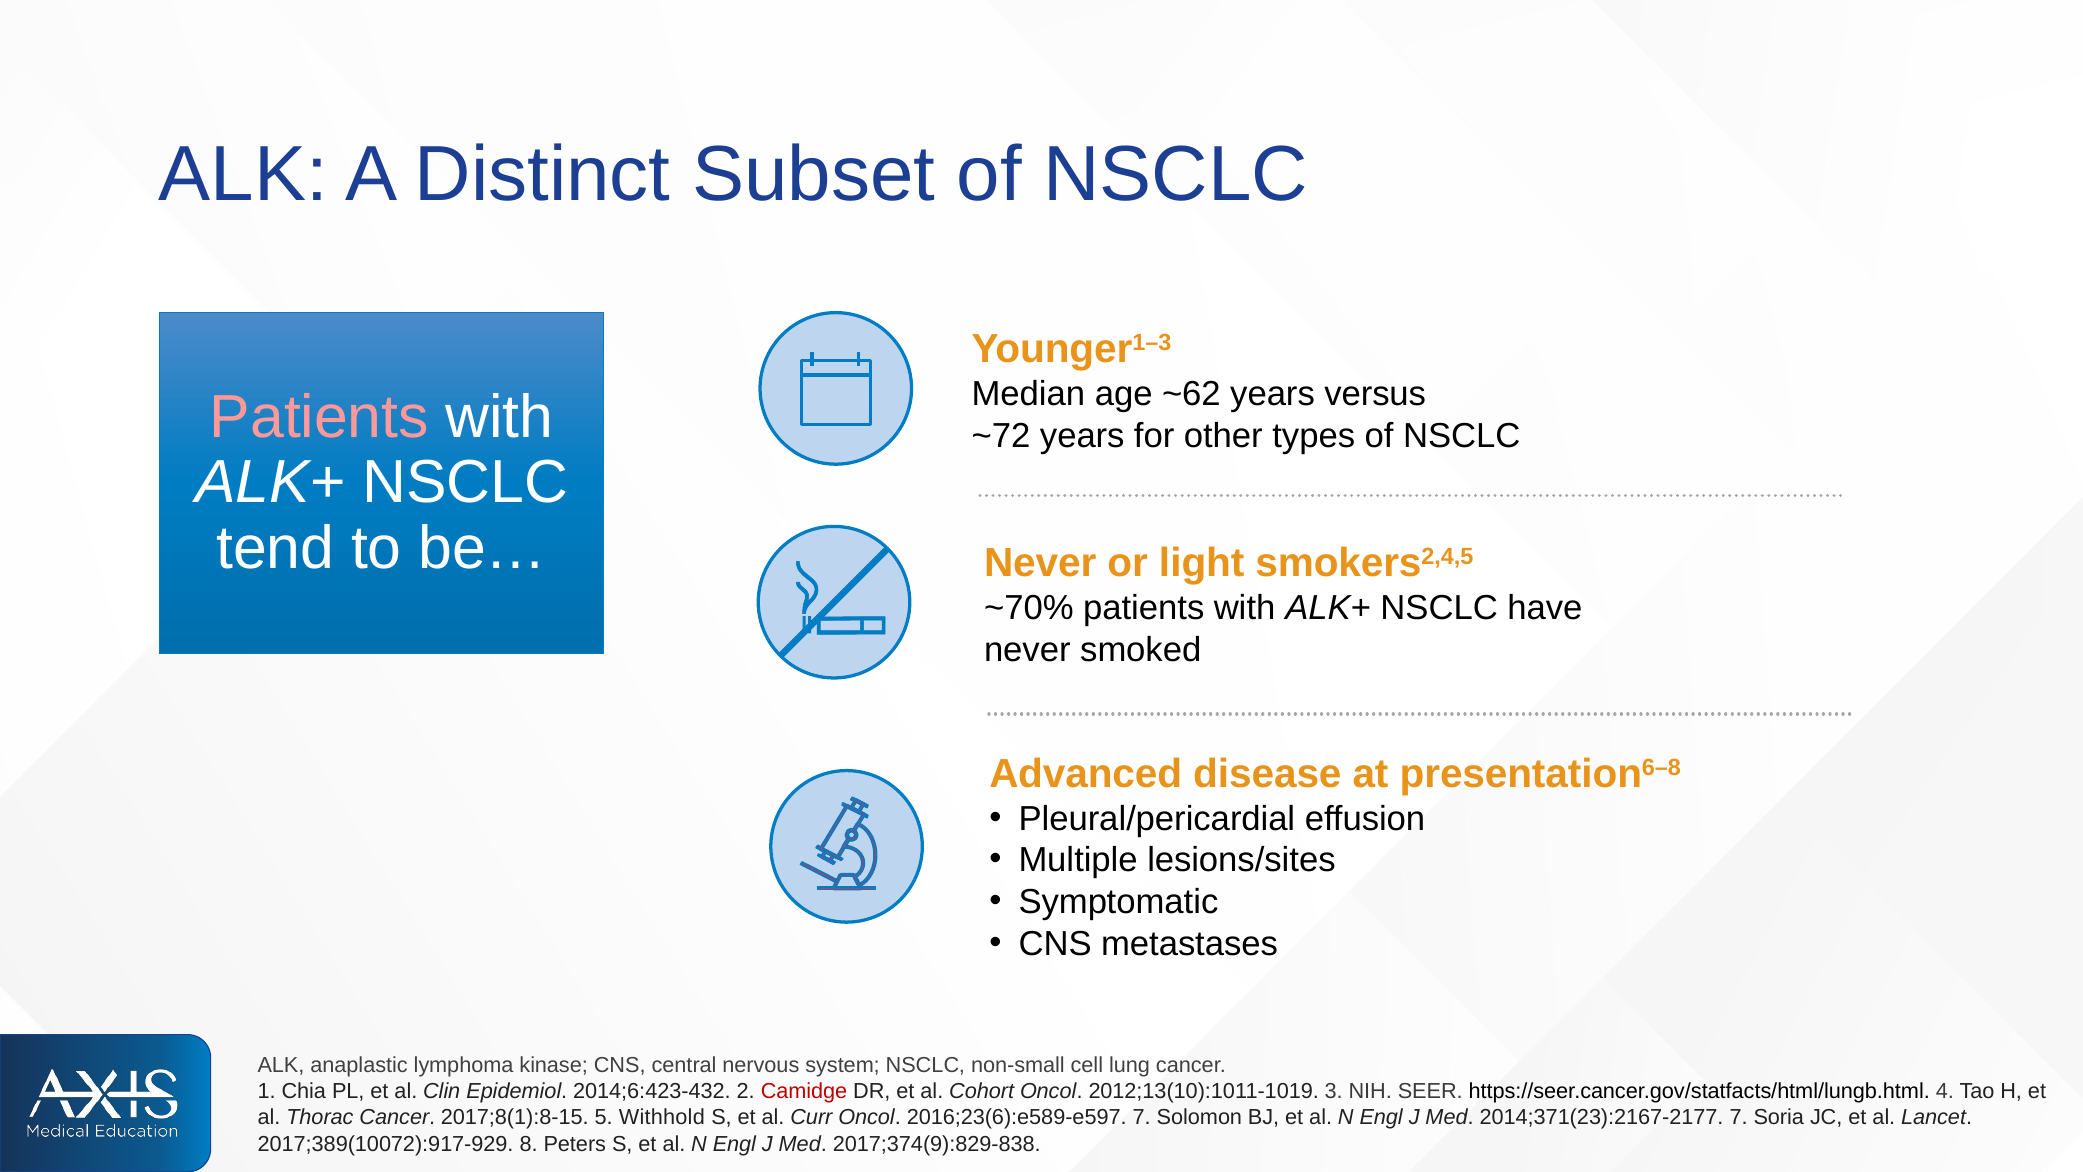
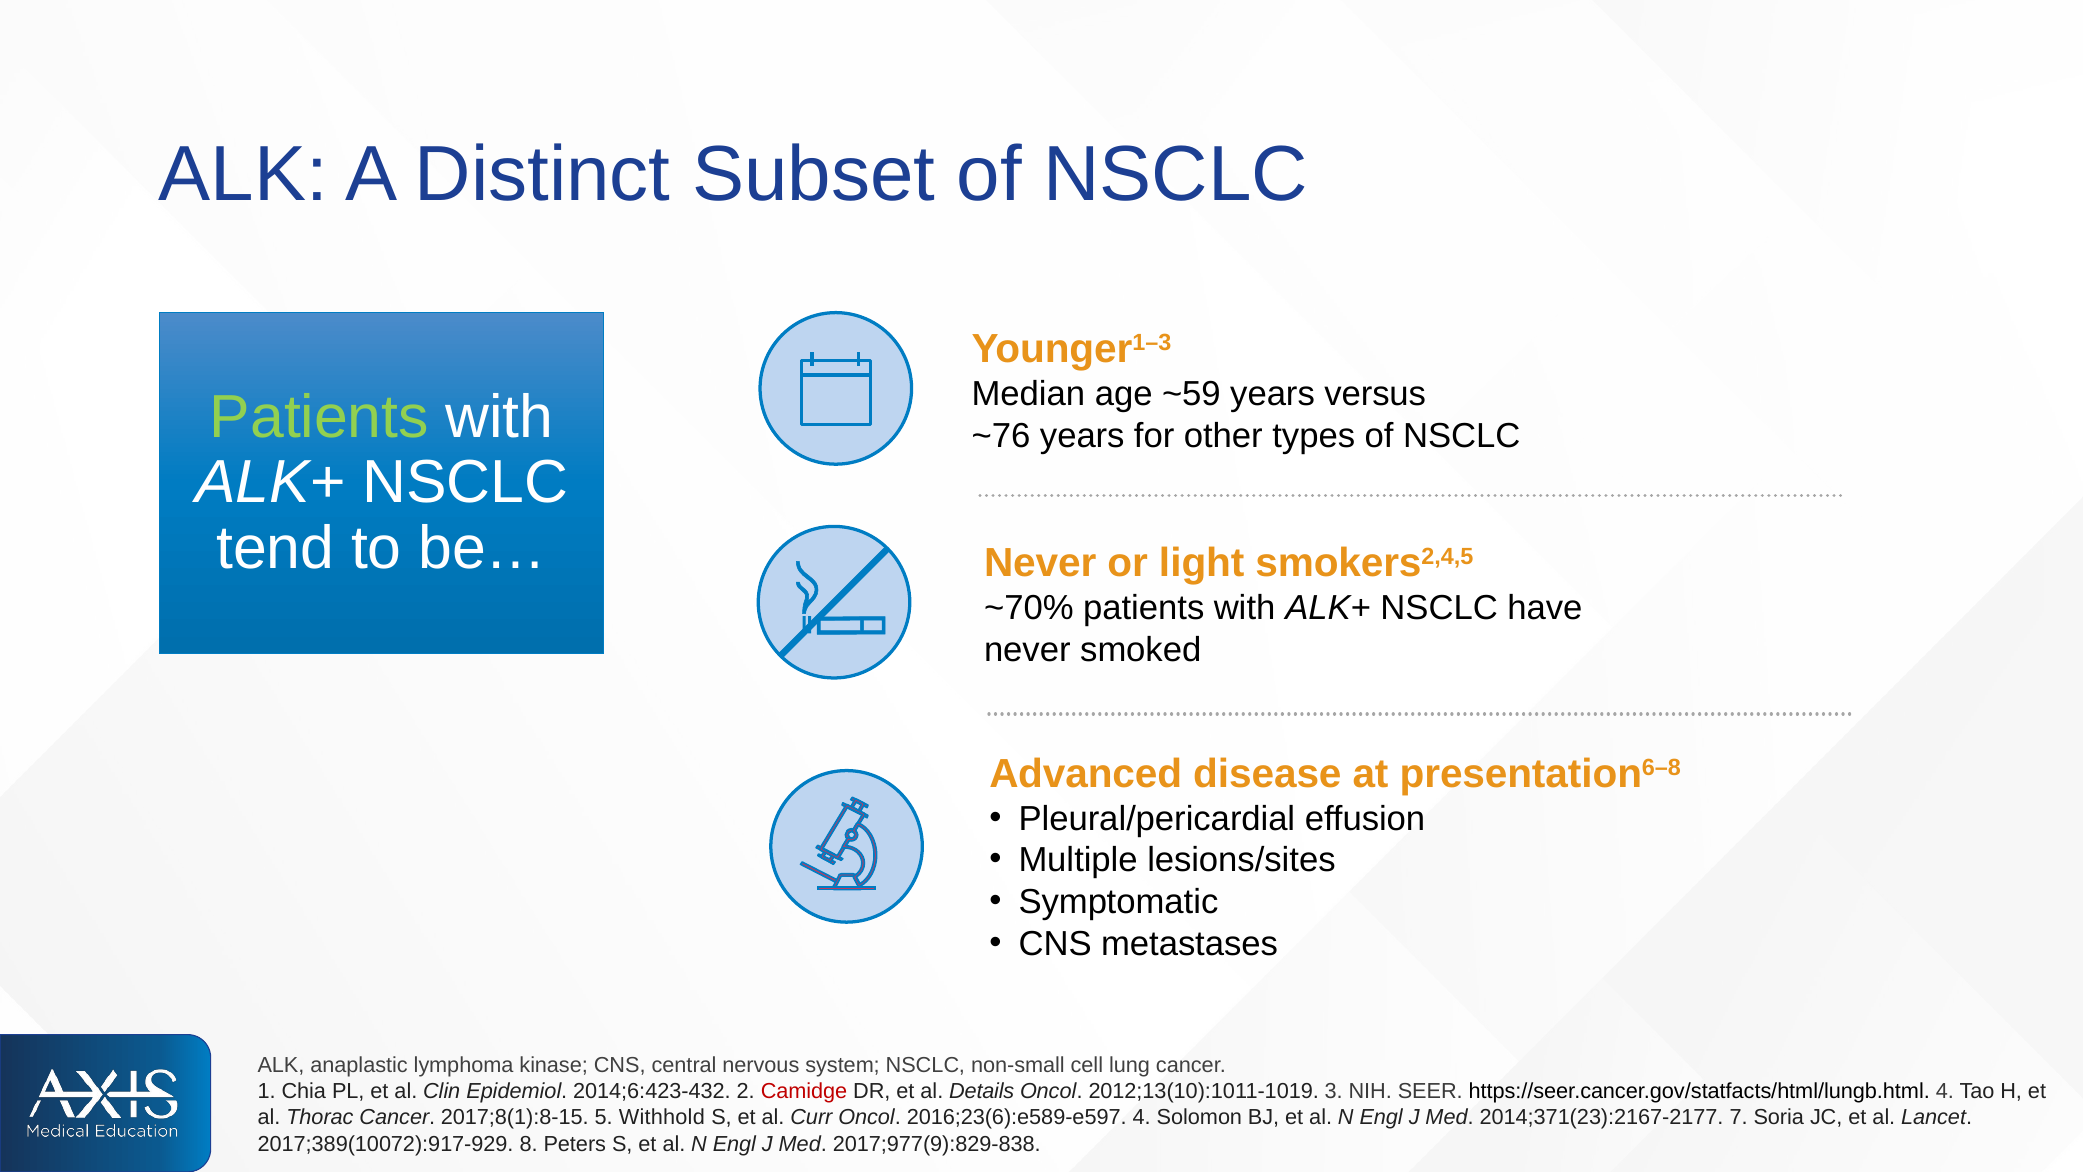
~62: ~62 -> ~59 (1191, 394)
Patients colour: pink -> light green (319, 417)
~72: ~72 -> ~76 (1001, 436)
Cohort: Cohort -> Details (982, 1091)
2016;23(6):e589-e597 7: 7 -> 4 (1142, 1118)
2017;374(9):829-838: 2017;374(9):829-838 -> 2017;977(9):829-838 (937, 1144)
